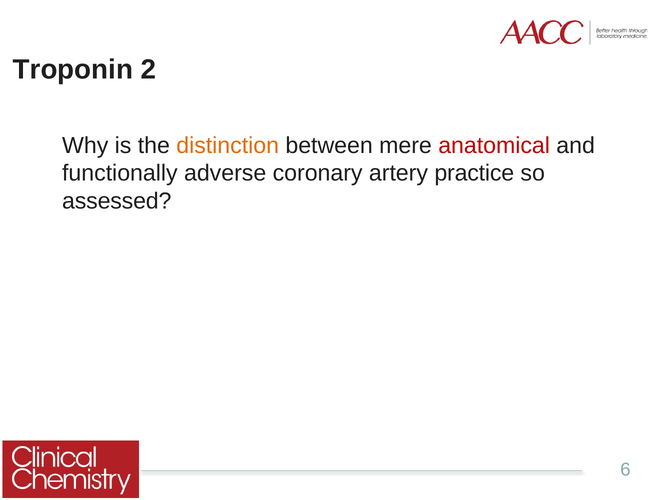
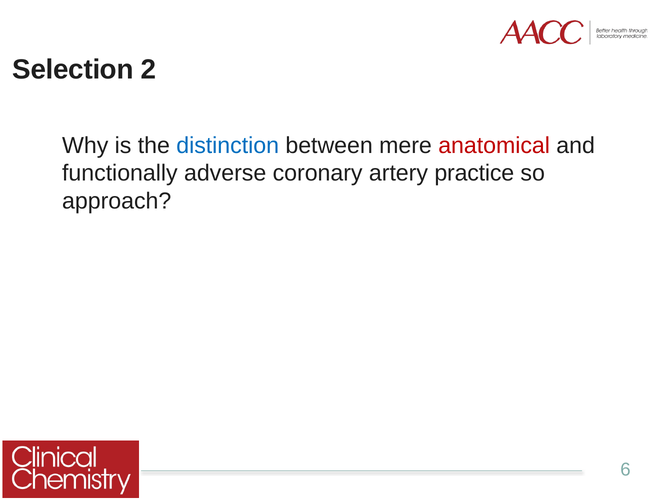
Troponin: Troponin -> Selection (73, 70)
distinction colour: orange -> blue (228, 146)
assessed: assessed -> approach (117, 201)
